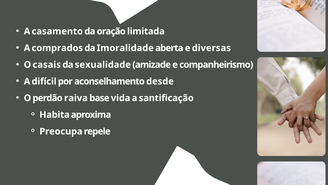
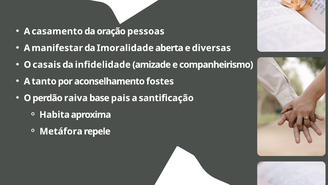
limitada: limitada -> pessoas (146, 31)
comprados: comprados -> manifestar (57, 48)
sexualidade: sexualidade -> infidelidade (103, 65)
difícil: difícil -> tanto (44, 81)
desde: desde -> fostes (160, 81)
vida: vida -> pais (121, 98)
Preocupa: Preocupa -> Metáfora (61, 131)
